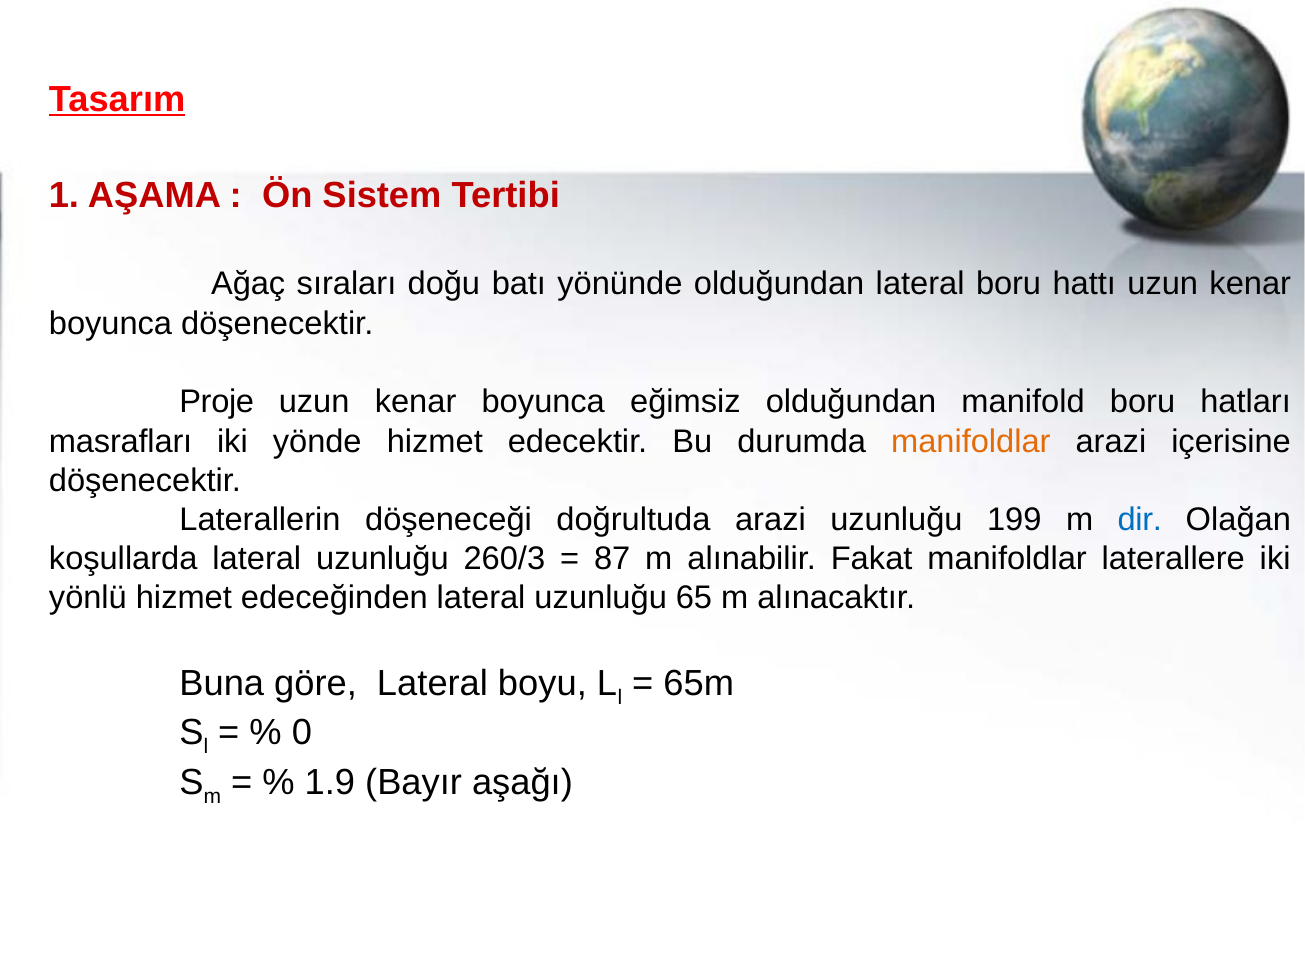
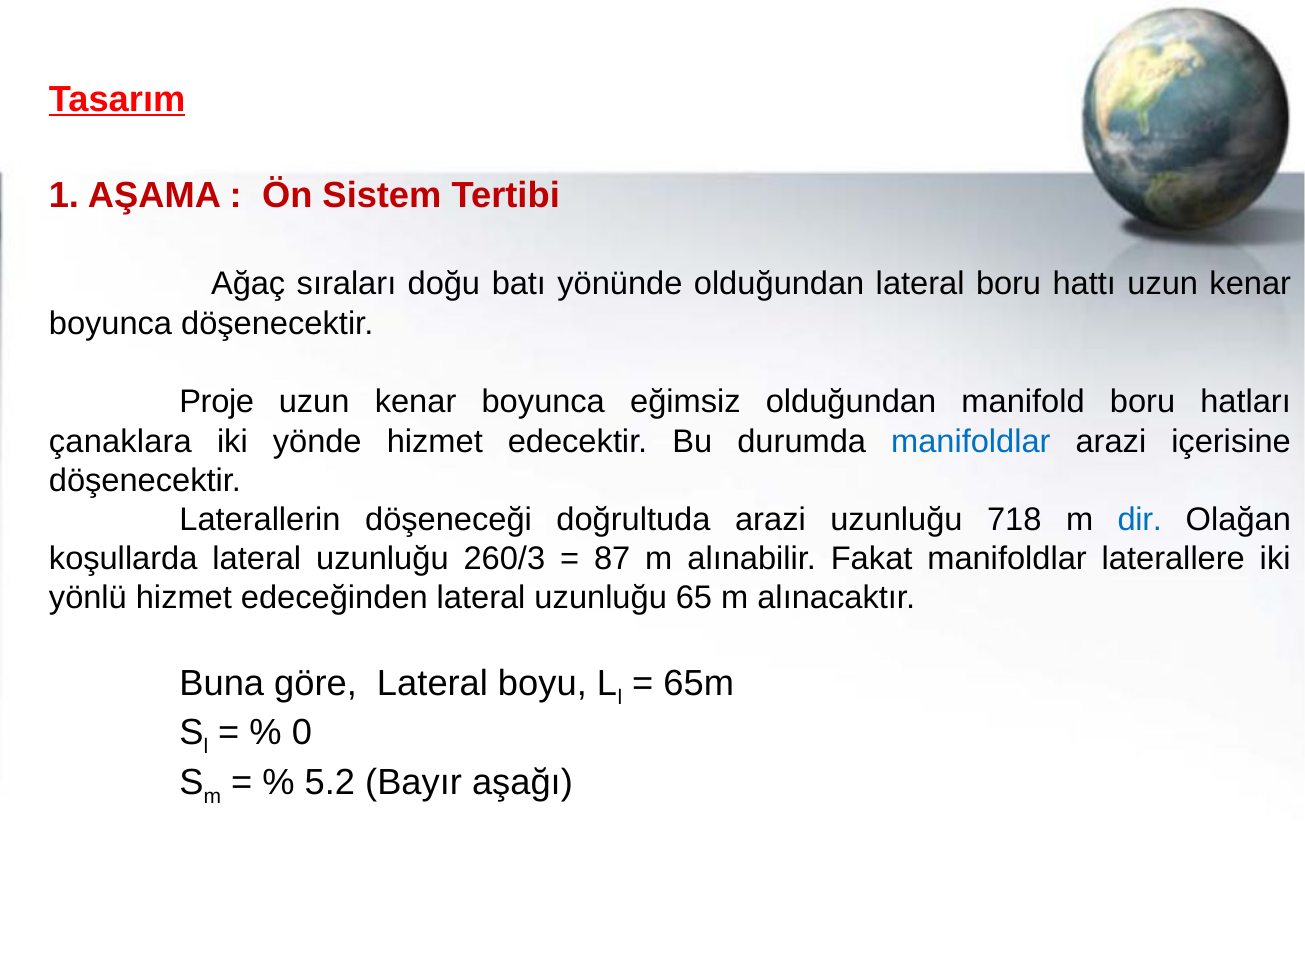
masrafları: masrafları -> çanaklara (120, 441)
manifoldlar colour: orange -> blue (971, 441)
199: 199 -> 718 (1014, 520)
1.9: 1.9 -> 5.2 (330, 782)
